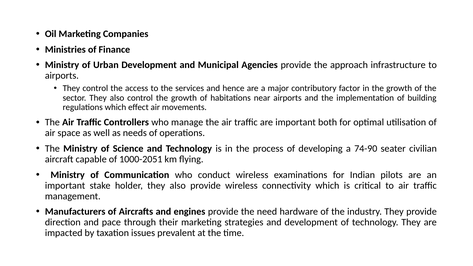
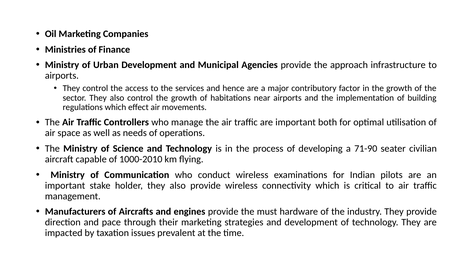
74-90: 74-90 -> 71-90 (366, 149)
1000-2051: 1000-2051 -> 1000-2010 (141, 159)
need: need -> must (267, 212)
